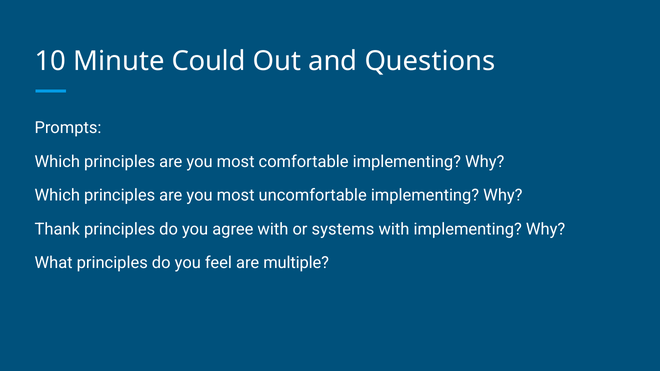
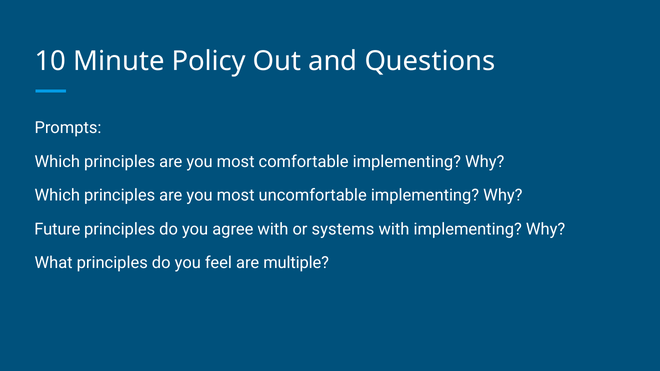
Could: Could -> Policy (209, 61)
Thank: Thank -> Future (57, 229)
